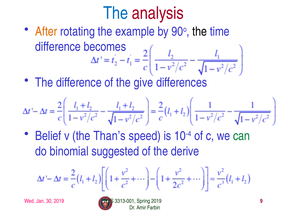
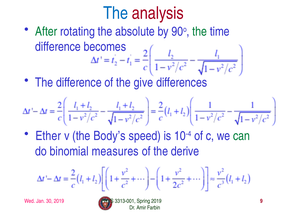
After colour: orange -> green (46, 32)
example: example -> absolute (135, 32)
the colour: black -> green (200, 32)
Belief: Belief -> Ether (48, 136)
Than’s: Than’s -> Body’s (109, 136)
suggested: suggested -> measures (115, 151)
